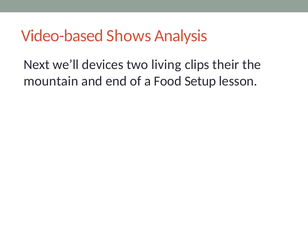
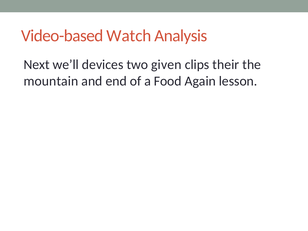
Shows: Shows -> Watch (129, 36)
living: living -> given (166, 65)
Setup: Setup -> Again (200, 81)
